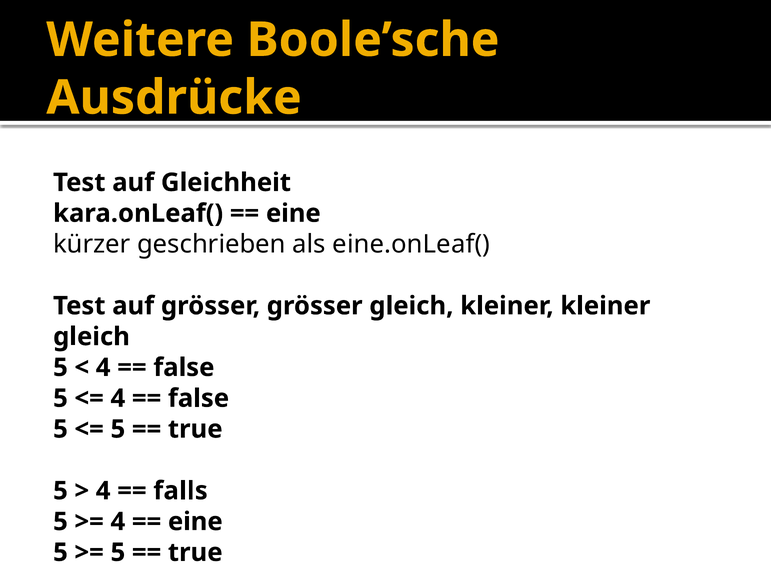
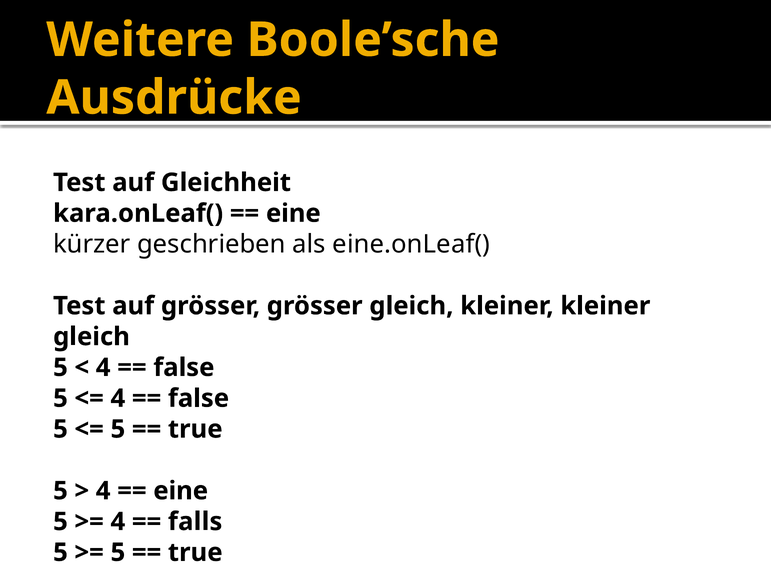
falls: falls -> eine (181, 491)
eine: eine -> falls (195, 522)
